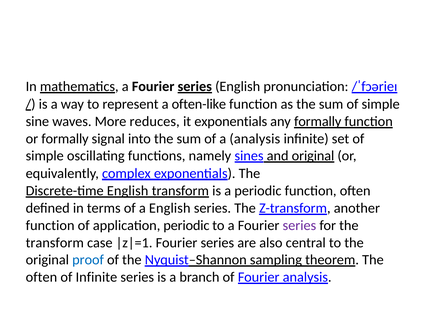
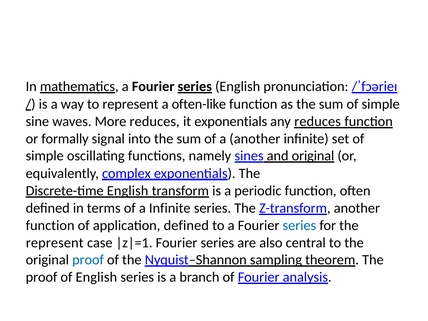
any formally: formally -> reduces (318, 121)
a analysis: analysis -> another (255, 139)
a English: English -> Infinite (170, 208)
application periodic: periodic -> defined (186, 226)
series colour: purple -> blue (299, 226)
transform: transform -> represent (55, 243)
often: often -> proof (42, 277)
of Infinite: Infinite -> English (96, 277)
